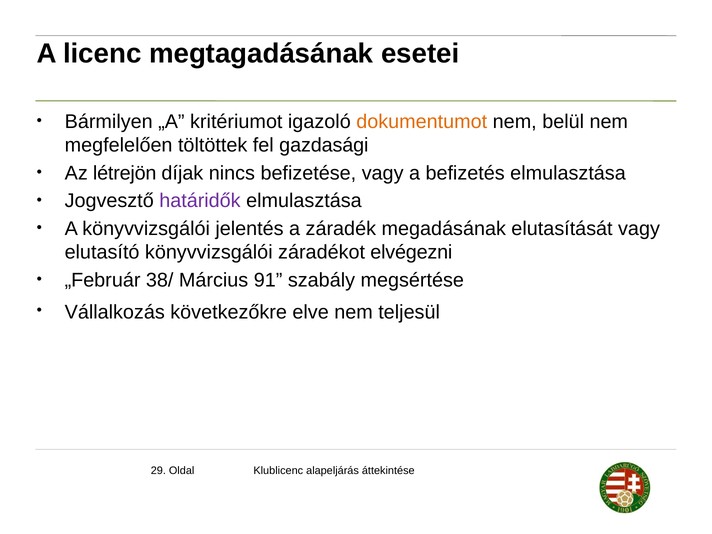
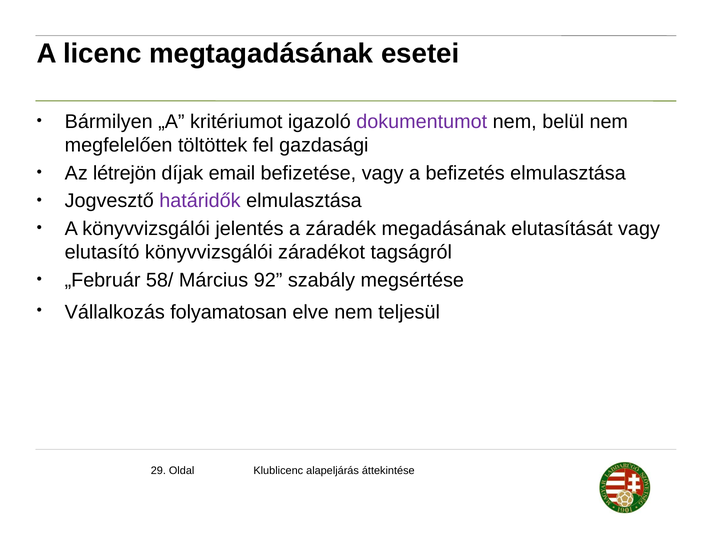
dokumentumot colour: orange -> purple (422, 122)
nincs: nincs -> email (232, 173)
elvégezni: elvégezni -> tagságról (411, 252)
38/: 38/ -> 58/ (160, 280)
91: 91 -> 92 (268, 280)
következőkre: következőkre -> folyamatosan (229, 312)
